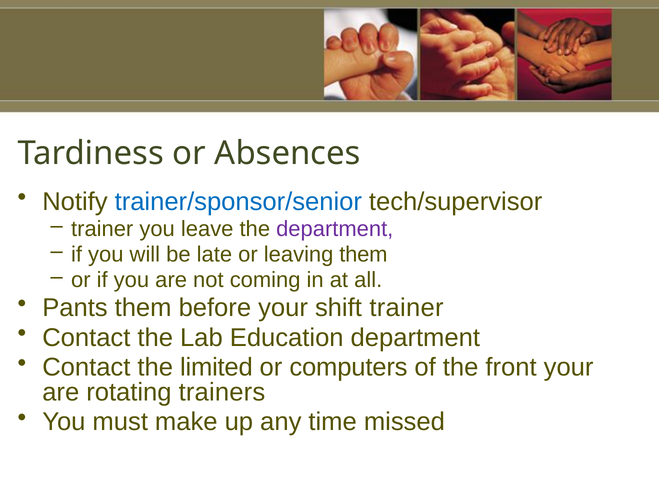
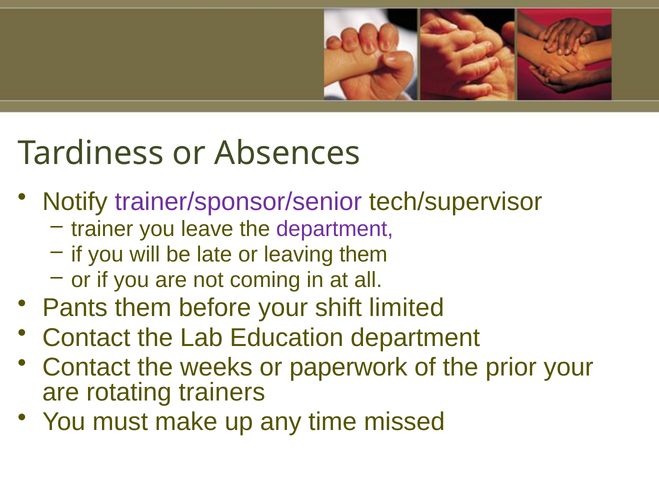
trainer/sponsor/senior colour: blue -> purple (238, 201)
shift trainer: trainer -> limited (407, 307)
limited: limited -> weeks (216, 367)
computers: computers -> paperwork (348, 367)
front: front -> prior (511, 367)
